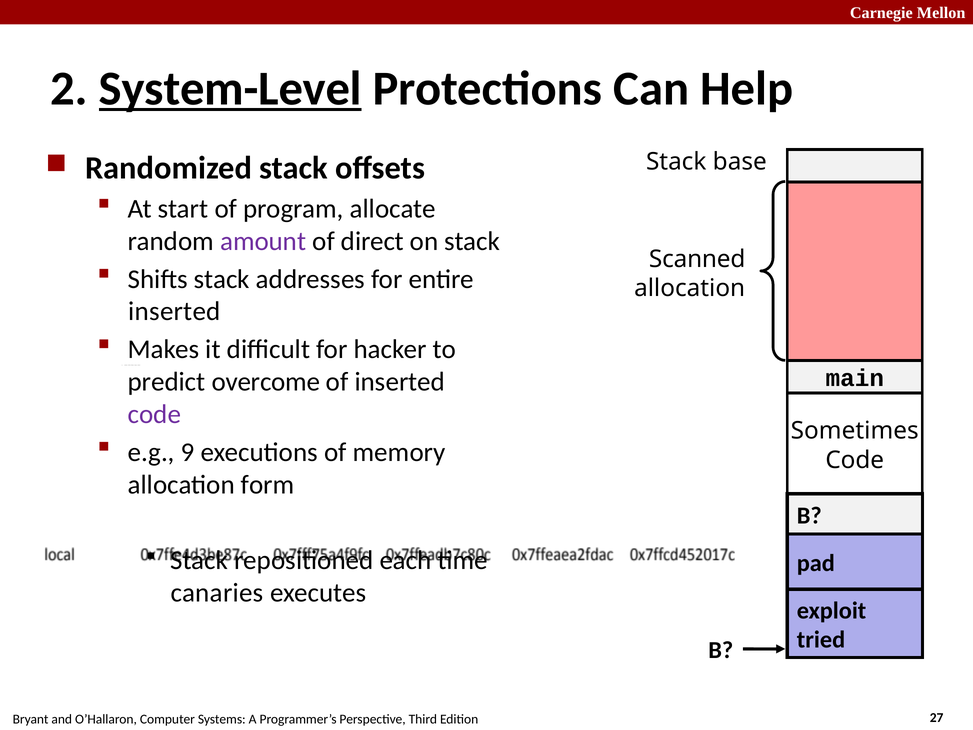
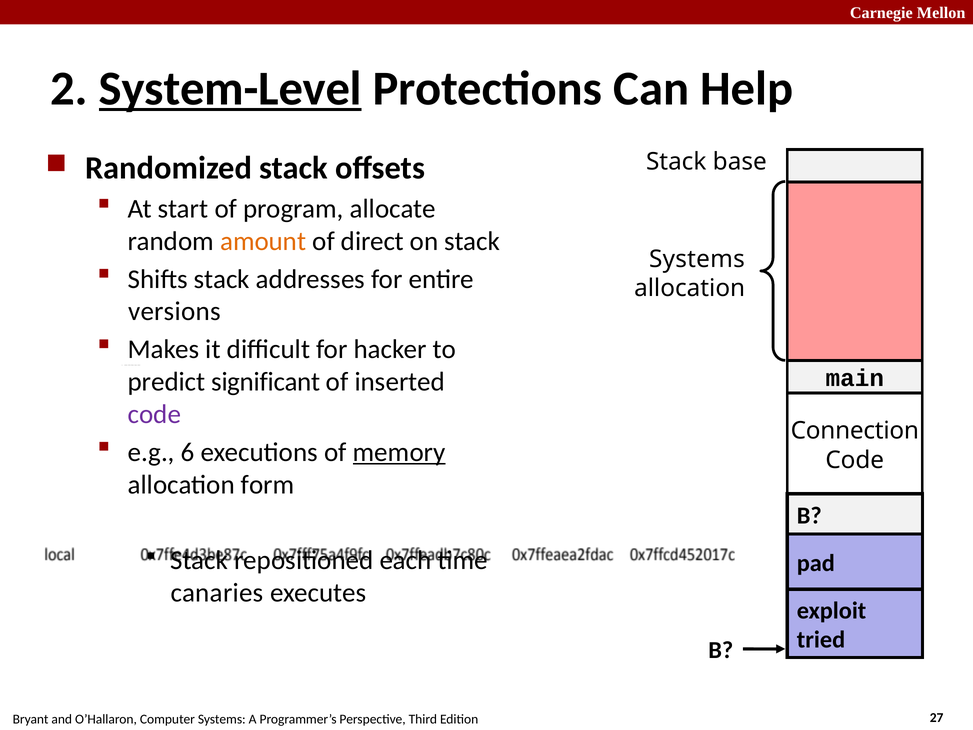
amount colour: purple -> orange (263, 241)
Scanned: Scanned -> Systems (697, 259)
inserted: inserted -> versions (174, 311)
overcome: overcome -> significant (266, 382)
Sometimes: Sometimes -> Connection (855, 431)
9: 9 -> 6 (188, 452)
memory underline: none -> present (399, 452)
